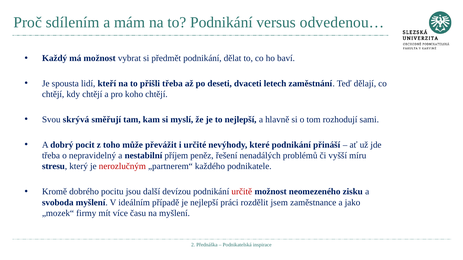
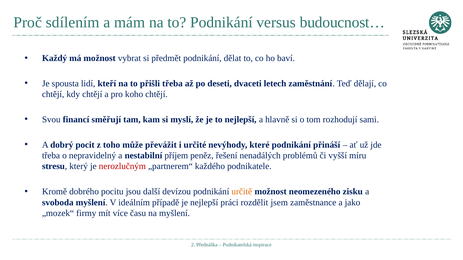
odvedenou…: odvedenou… -> budoucnost… (342, 23)
skrývá: skrývá -> financí (76, 120)
určitě colour: red -> orange (242, 192)
